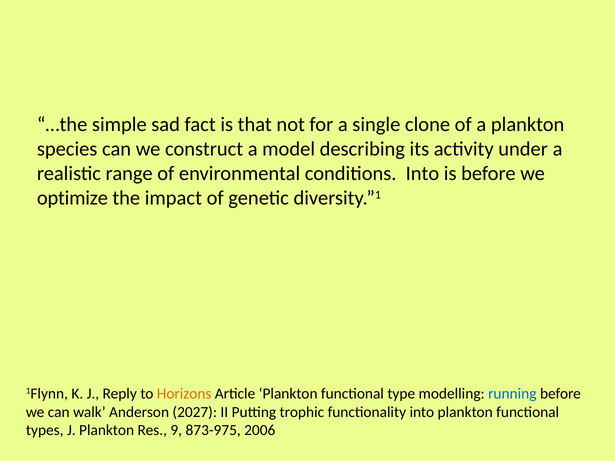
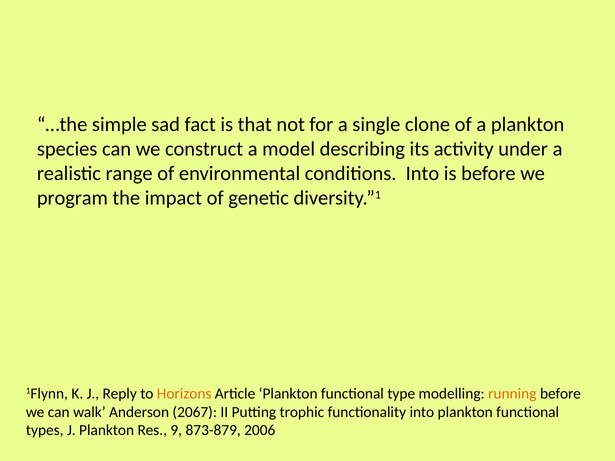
optimize: optimize -> program (72, 198)
running colour: blue -> orange (512, 394)
2027: 2027 -> 2067 (195, 412)
873-975: 873-975 -> 873-879 (213, 431)
